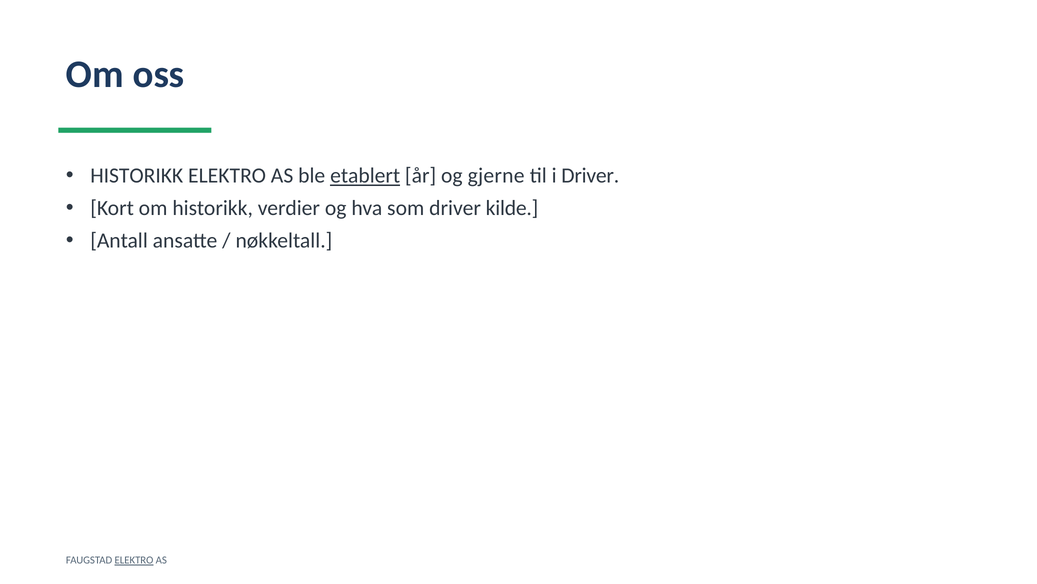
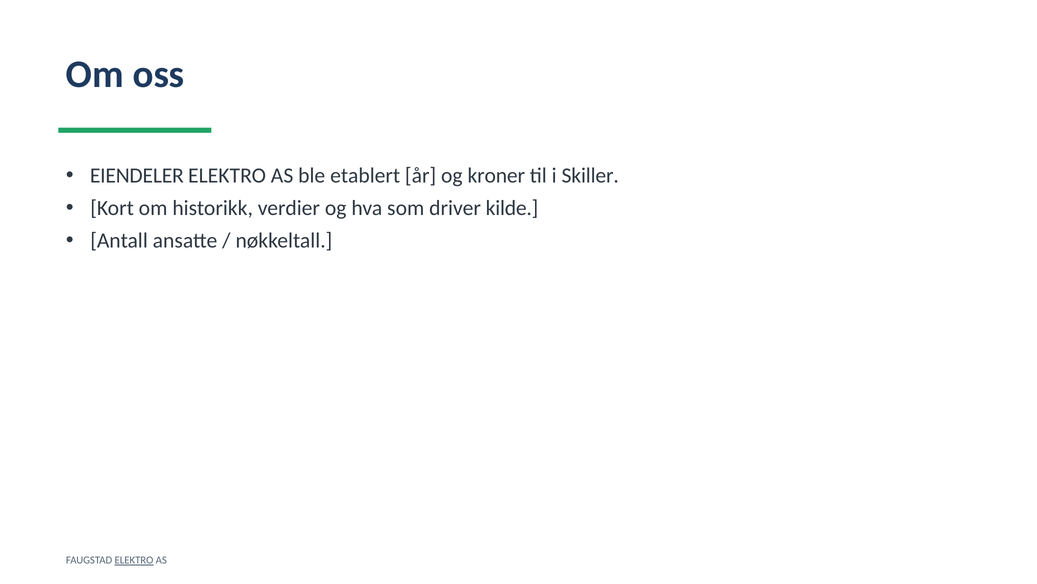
HISTORIKK: HISTORIKK -> EIENDELER (137, 176)
etablert underline: present -> none (365, 176)
gjerne: gjerne -> kroner (496, 176)
i Driver: Driver -> Skiller (590, 176)
